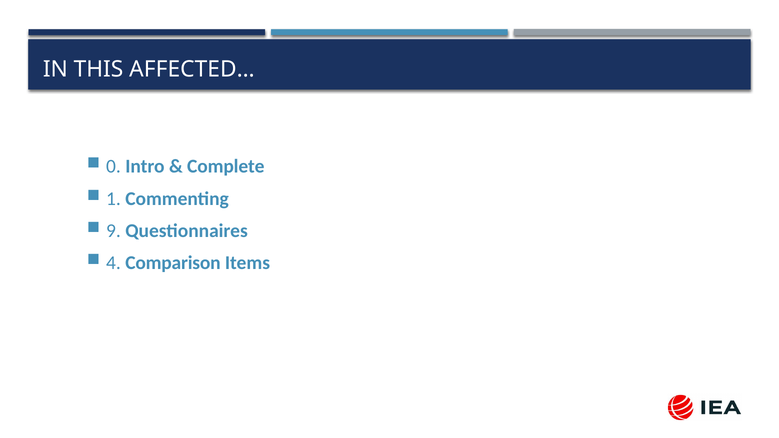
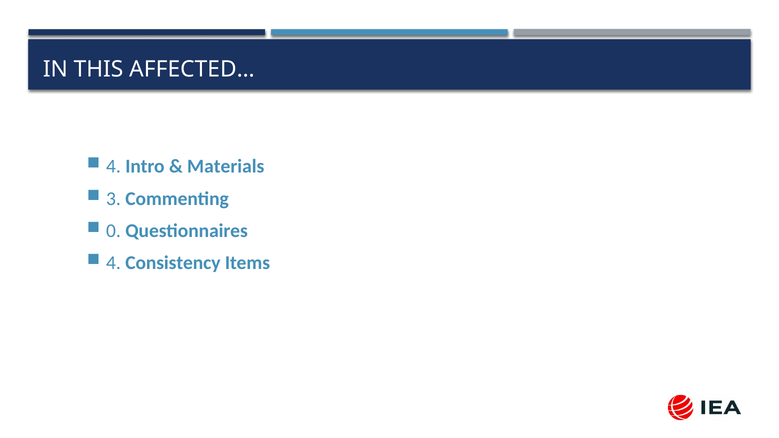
0: 0 -> 4 (113, 167)
Complete: Complete -> Materials (226, 167)
1: 1 -> 3 (113, 199)
9: 9 -> 0 (113, 231)
Comparison: Comparison -> Consistency (173, 263)
